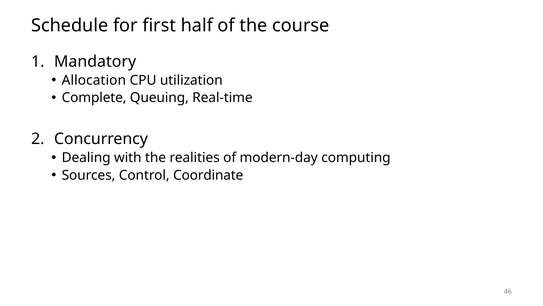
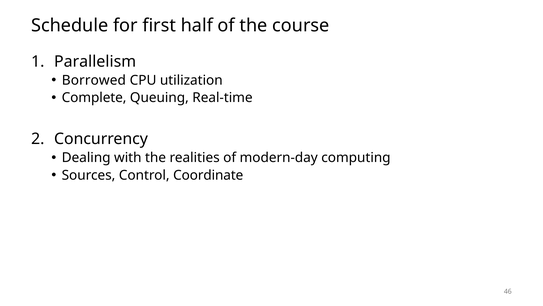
Mandatory: Mandatory -> Parallelism (95, 61)
Allocation: Allocation -> Borrowed (94, 80)
